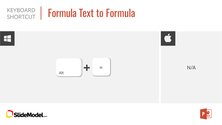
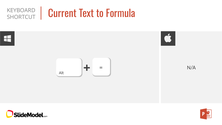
Formula: Formula -> Current (62, 14)
